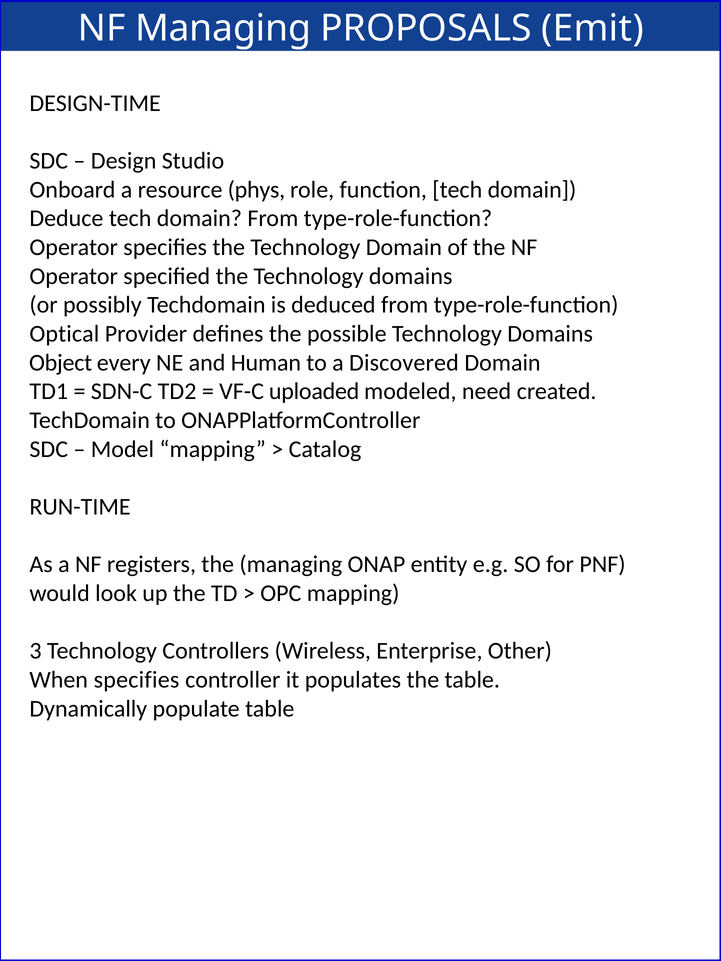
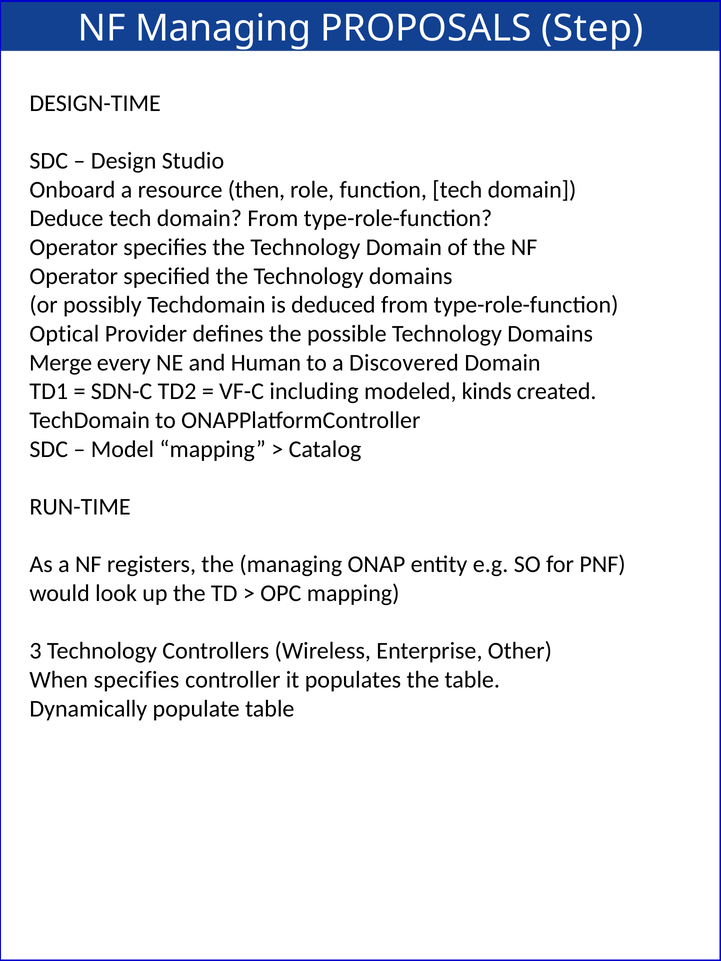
Emit: Emit -> Step (593, 28)
phys: phys -> then (256, 190)
Object: Object -> Merge (61, 363)
uploaded: uploaded -> including (314, 392)
need: need -> kinds (487, 392)
